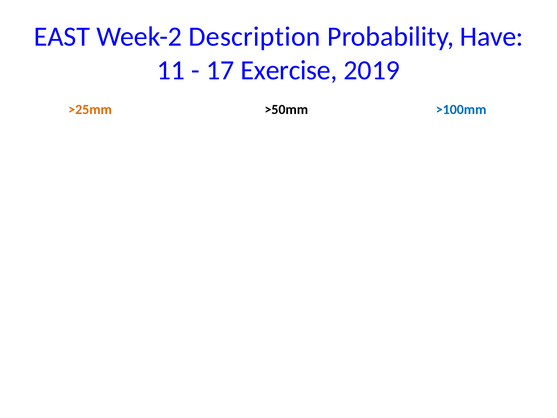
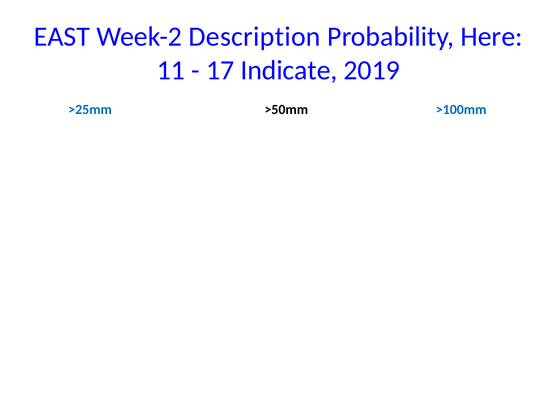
Have: Have -> Here (492, 37)
Exercise: Exercise -> Indicate (289, 70)
>25mm colour: orange -> blue (90, 110)
